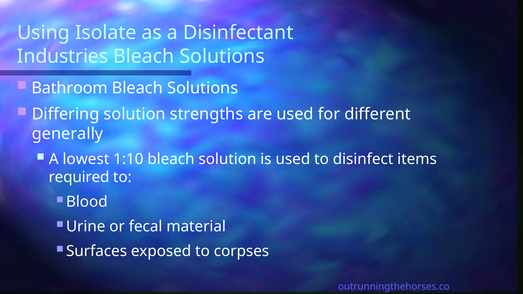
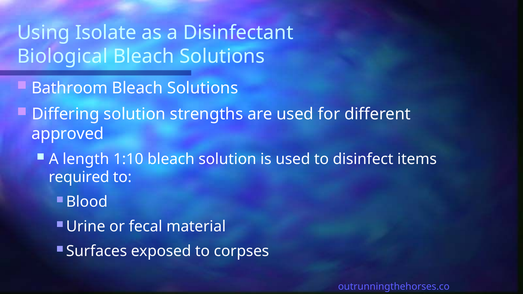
Industries: Industries -> Biological (62, 56)
generally: generally -> approved (68, 134)
lowest: lowest -> length (86, 159)
